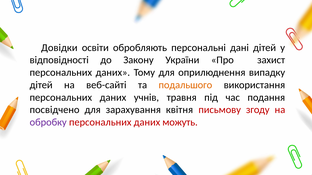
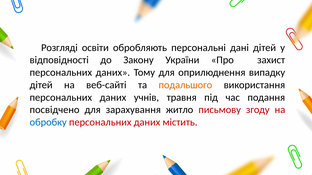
Довідки: Довідки -> Розгляді (59, 48)
квітня: квітня -> житло (180, 110)
обробку colour: purple -> blue (48, 123)
можуть: можуть -> містить (180, 123)
